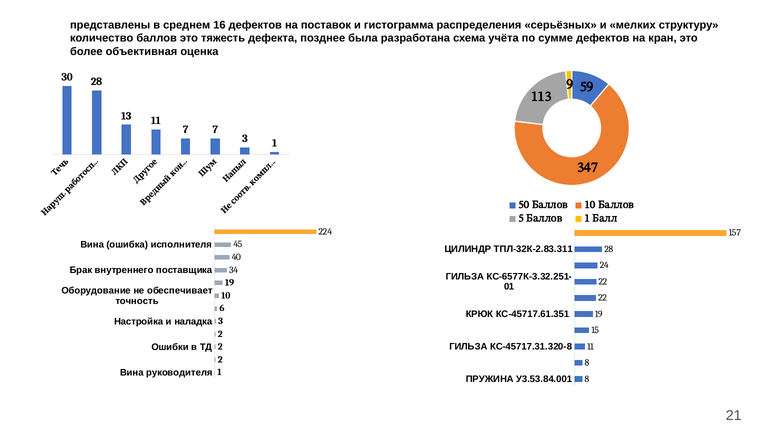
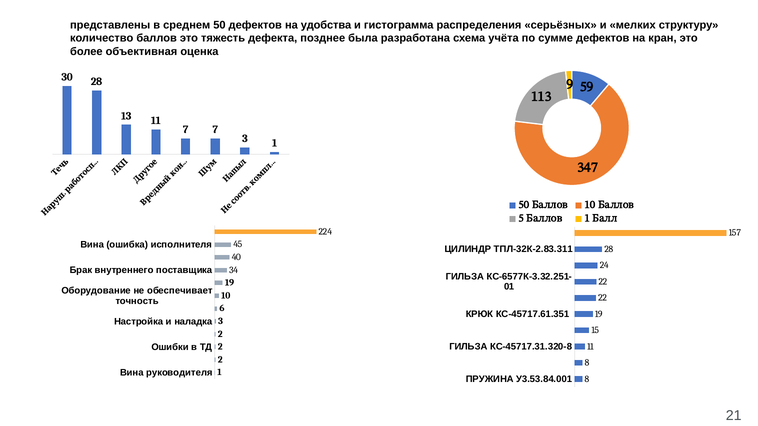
среднем 16: 16 -> 50 (219, 25)
поставок: поставок -> удобства (326, 25)
